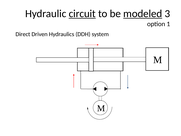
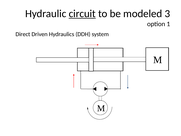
modeled underline: present -> none (143, 14)
